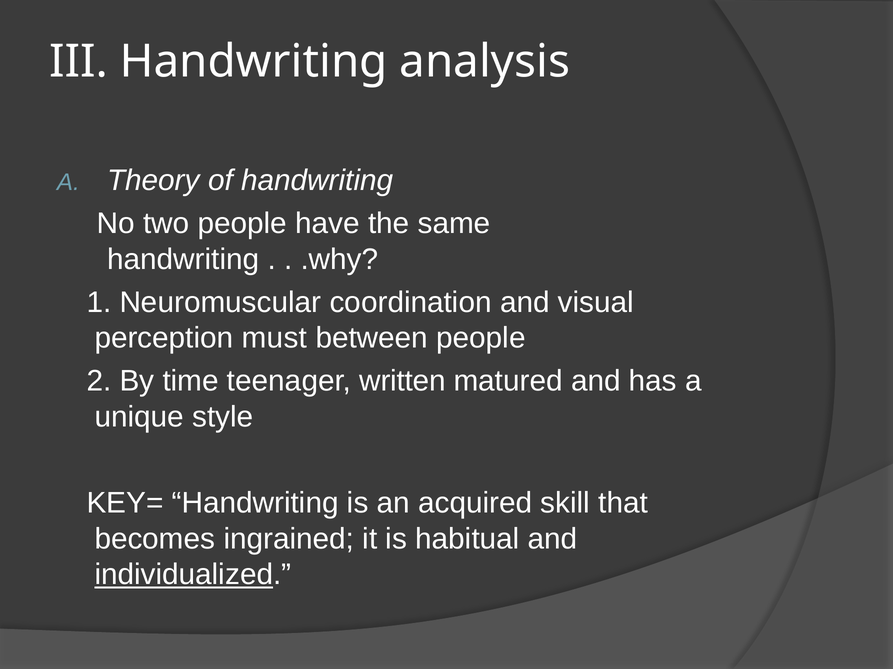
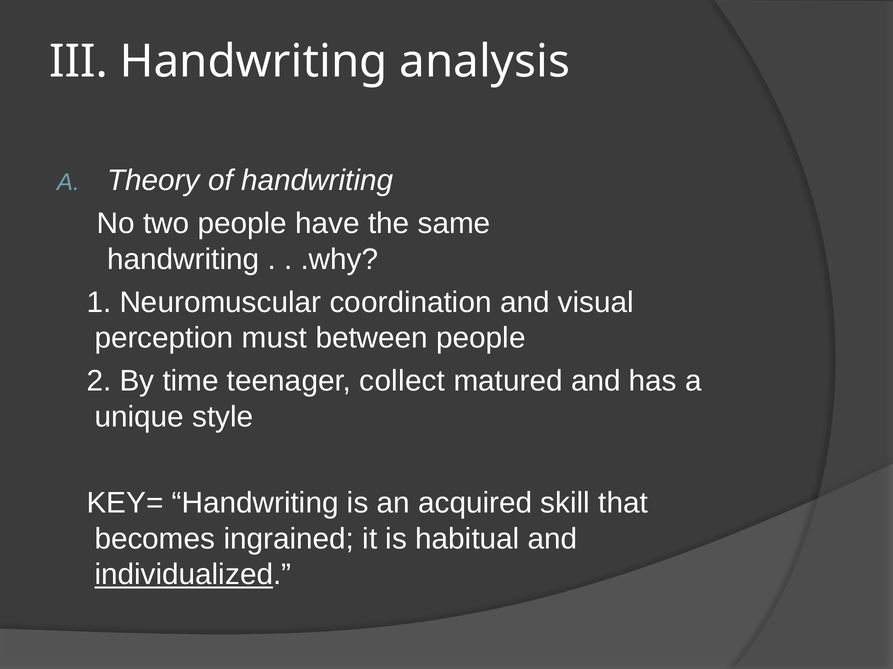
written: written -> collect (402, 382)
